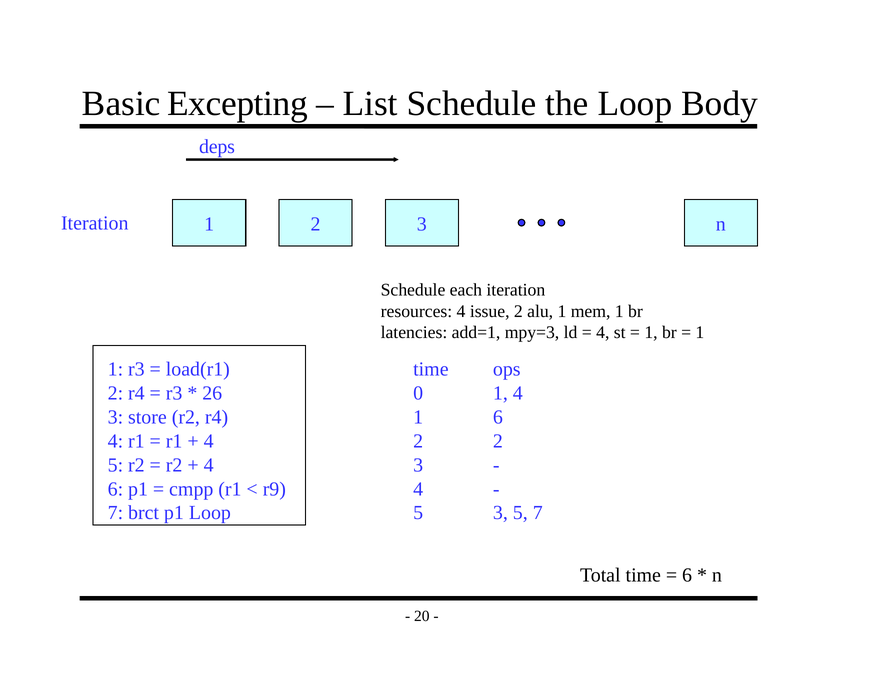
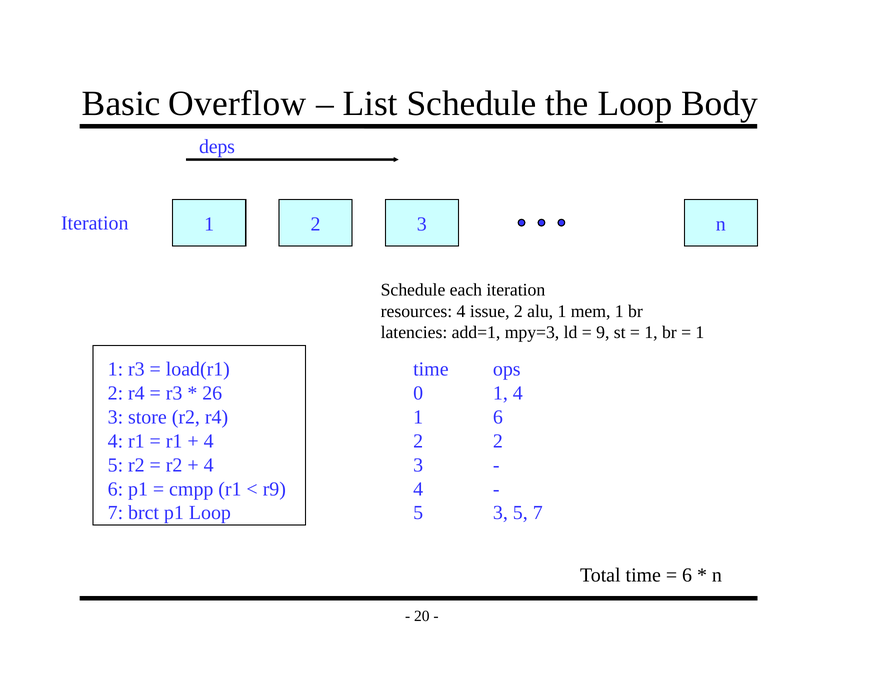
Excepting: Excepting -> Overflow (237, 104)
4: 4 -> 9 (603, 332)
